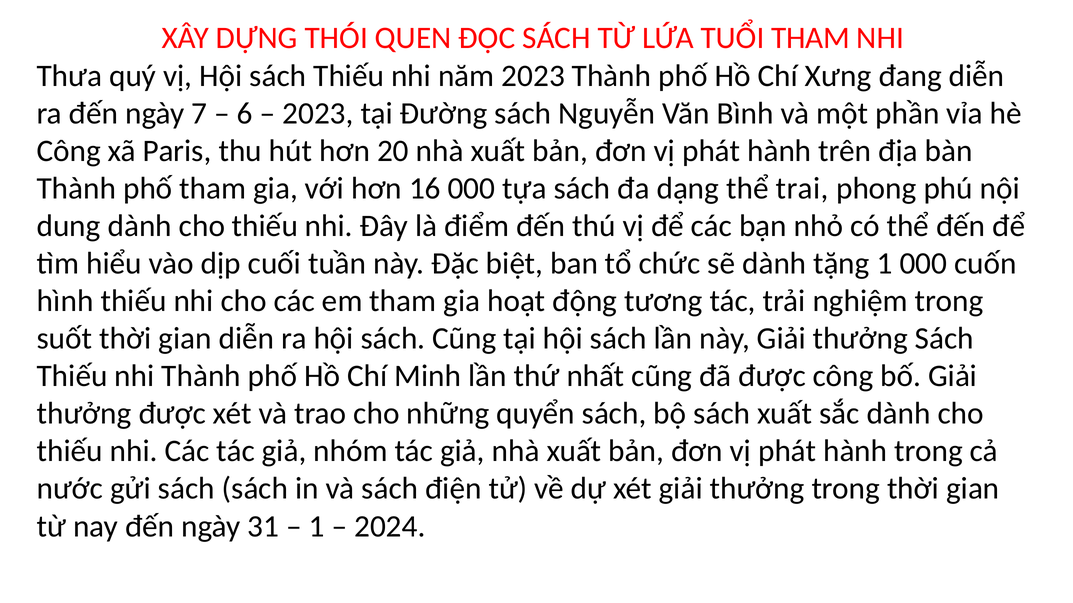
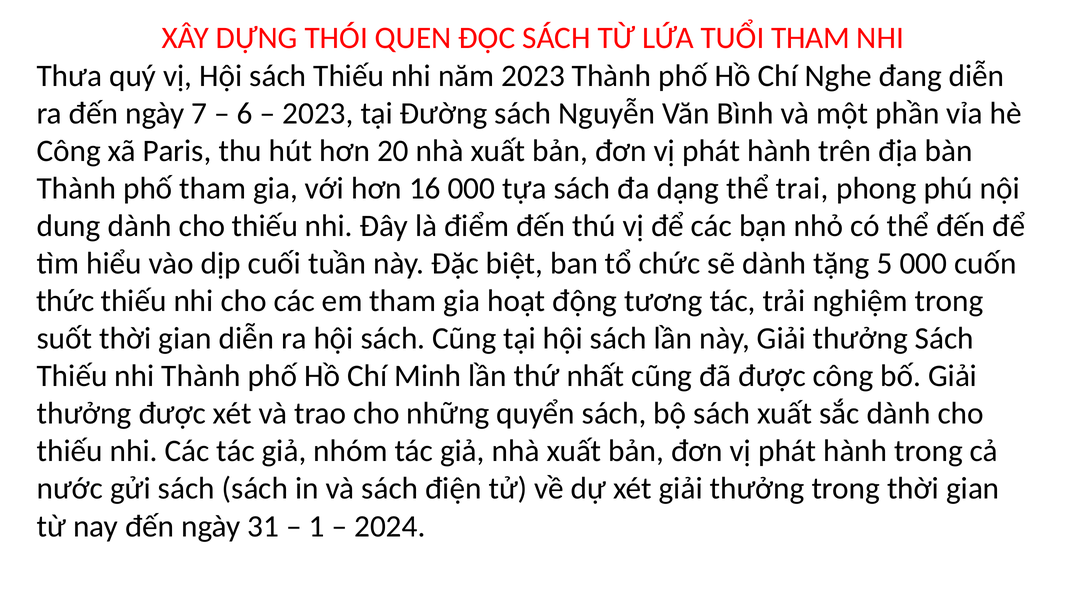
Xưng: Xưng -> Nghe (838, 76)
tặng 1: 1 -> 5 (885, 264)
hình: hình -> thức (65, 301)
